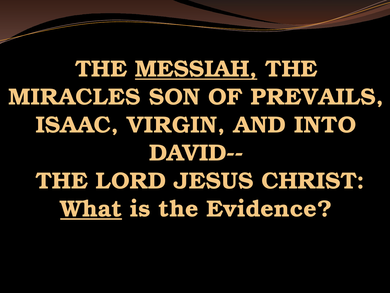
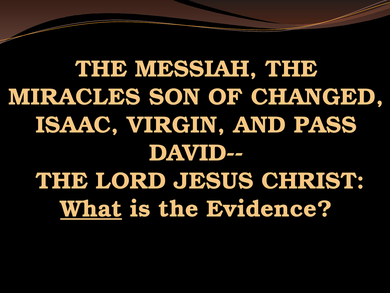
MESSIAH underline: present -> none (196, 69)
PREVAILS: PREVAILS -> CHANGED (317, 97)
INTO: INTO -> PASS (325, 125)
